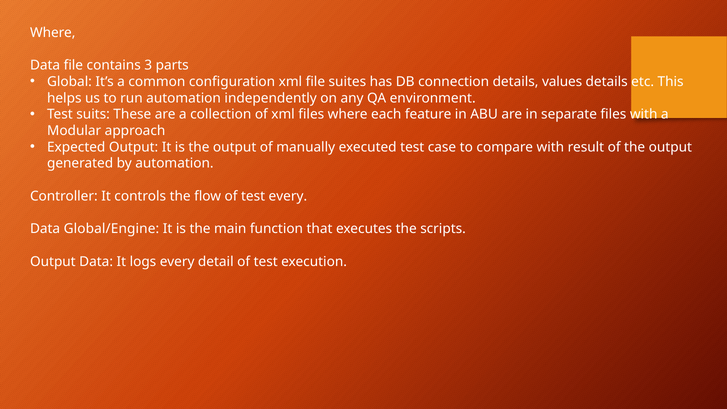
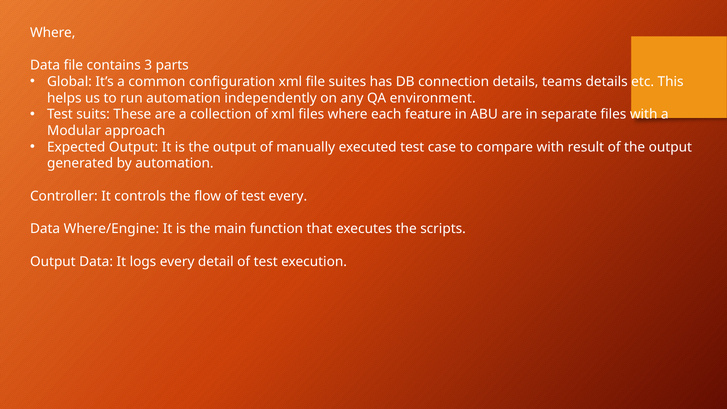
values: values -> teams (562, 82)
Global/Engine: Global/Engine -> Where/Engine (111, 229)
